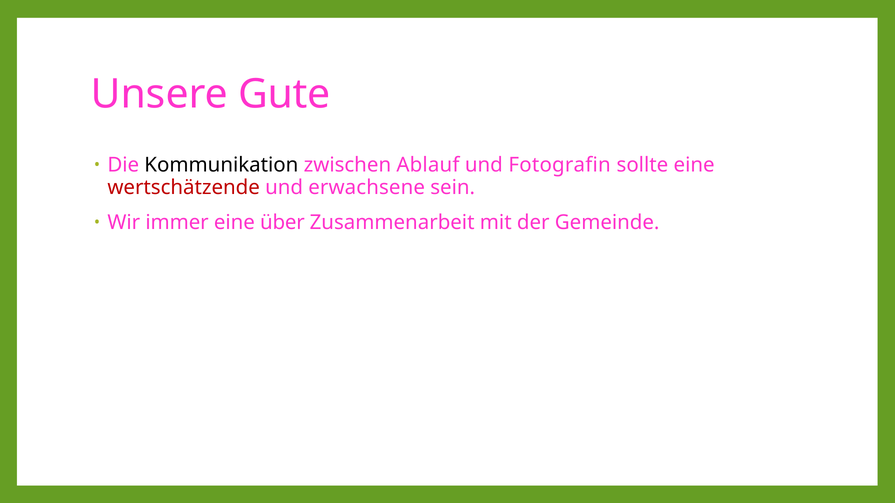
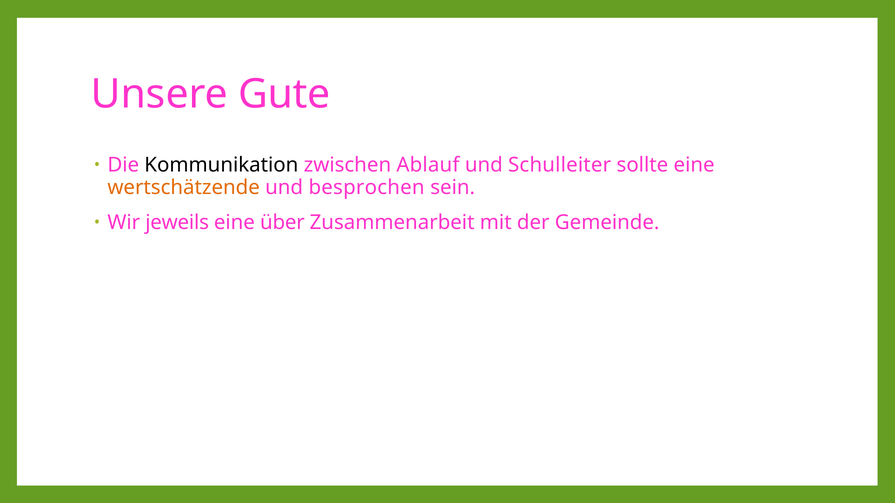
Fotografin: Fotografin -> Schulleiter (560, 165)
wertschätzende colour: red -> orange (184, 187)
erwachsene: erwachsene -> besprochen (367, 187)
immer: immer -> jeweils (177, 223)
